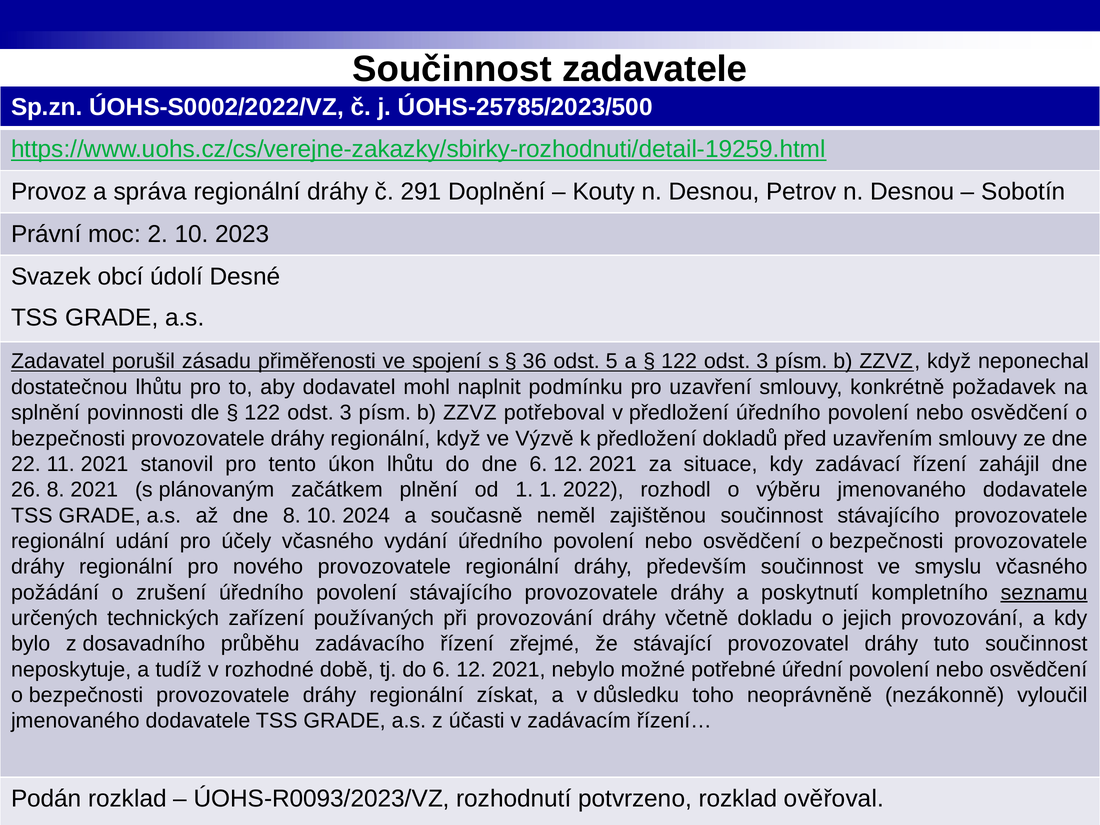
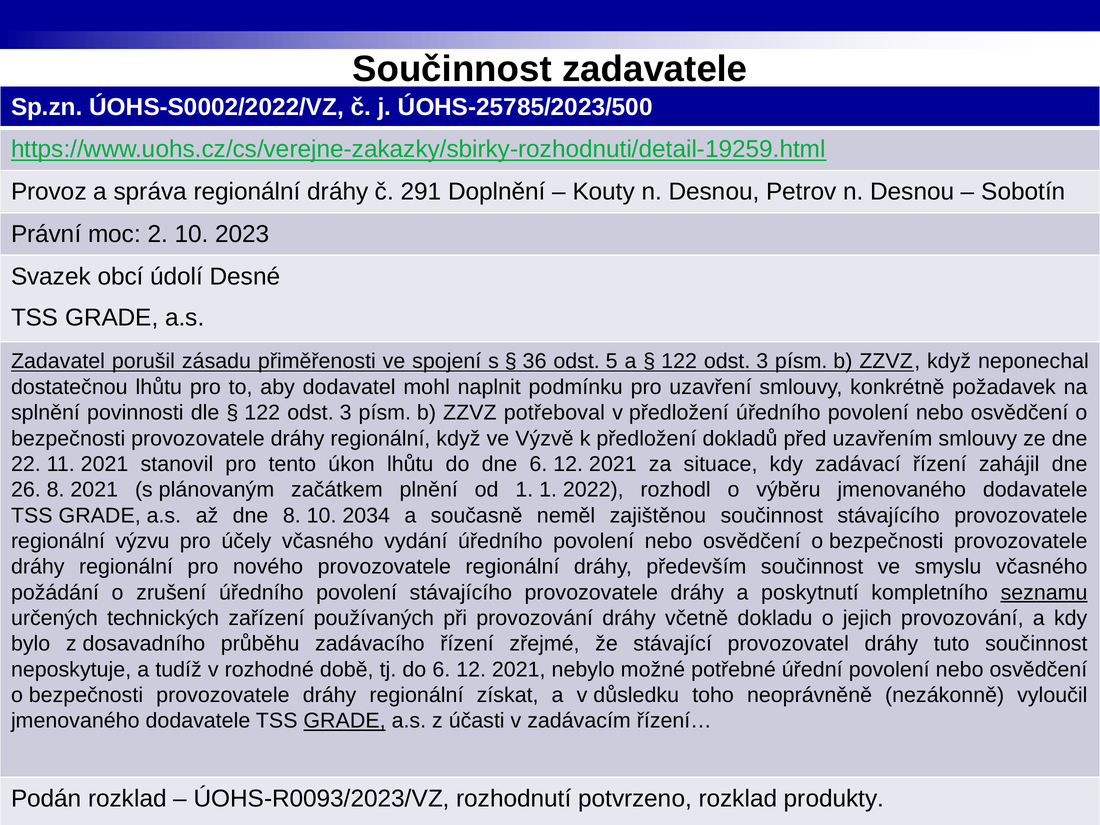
2024: 2024 -> 2034 (366, 515)
udání: udání -> výzvu (142, 541)
GRADE underline: none -> present (345, 721)
ověřoval: ověřoval -> produkty (834, 799)
